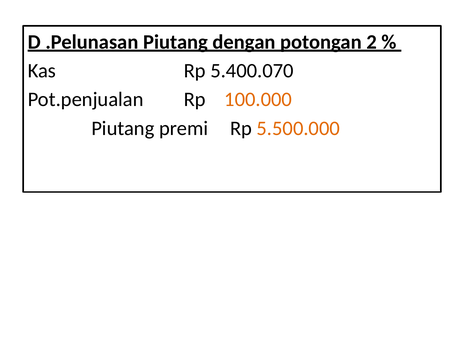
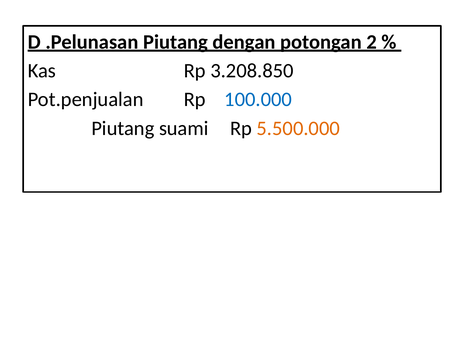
5.400.070: 5.400.070 -> 3.208.850 (252, 71)
100.000 colour: orange -> blue (258, 99)
premi: premi -> suami (184, 128)
